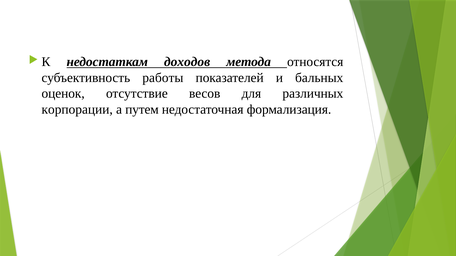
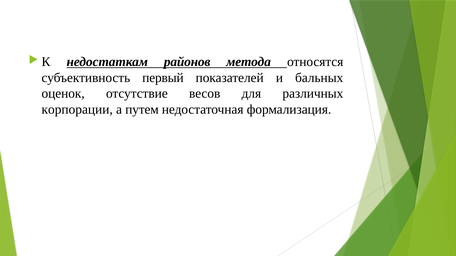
доходов: доходов -> районов (187, 62)
работы: работы -> первый (163, 78)
